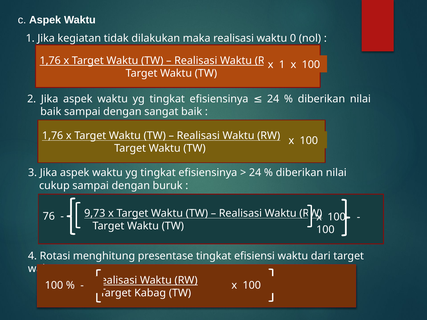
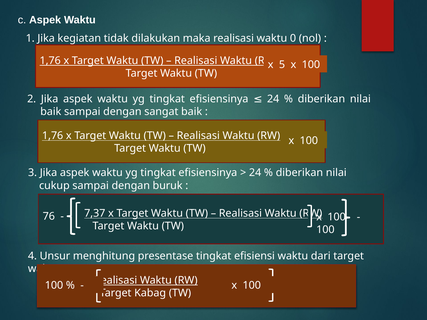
1: 1 -> 5 (282, 65)
9,73: 9,73 -> 7,37 (95, 213)
Rotasi: Rotasi -> Unsur (55, 256)
